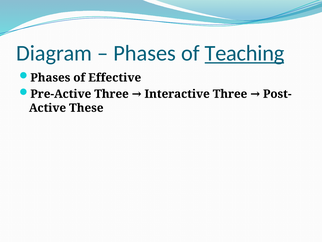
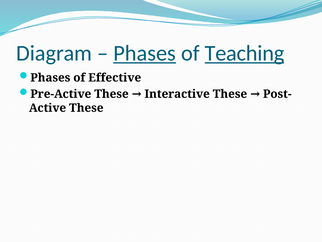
Phases underline: none -> present (145, 53)
Pre-Active Three: Three -> These (111, 94)
Interactive Three: Three -> These (230, 94)
